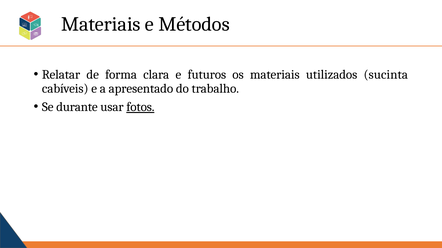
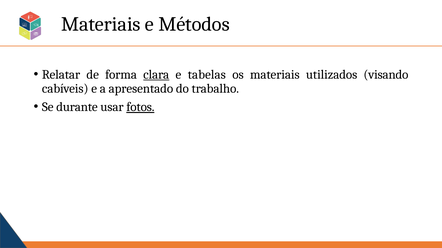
clara underline: none -> present (156, 75)
futuros: futuros -> tabelas (207, 75)
sucinta: sucinta -> visando (386, 75)
